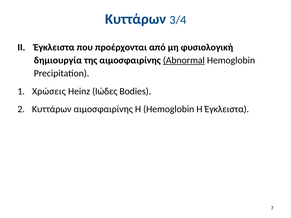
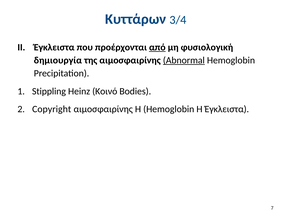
από underline: none -> present (157, 47)
Χρώσεις: Χρώσεις -> Stippling (49, 91)
Ιώδες: Ιώδες -> Κοινό (105, 91)
Κυττάρων: Κυττάρων -> Copyright (52, 109)
